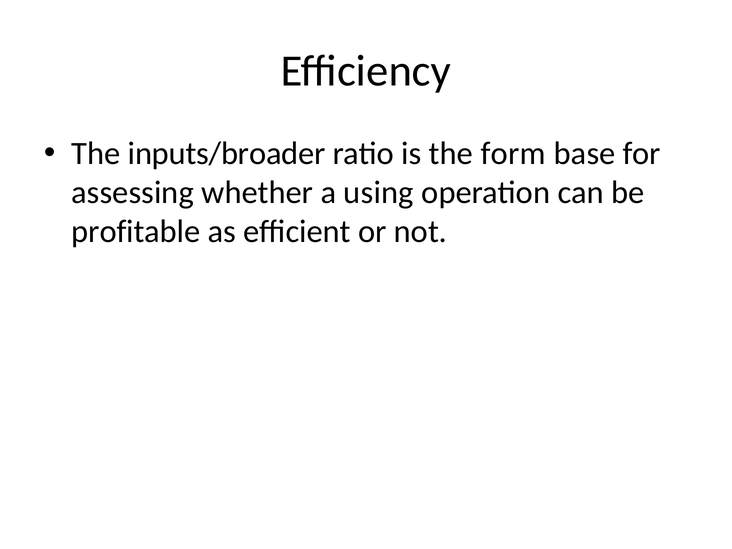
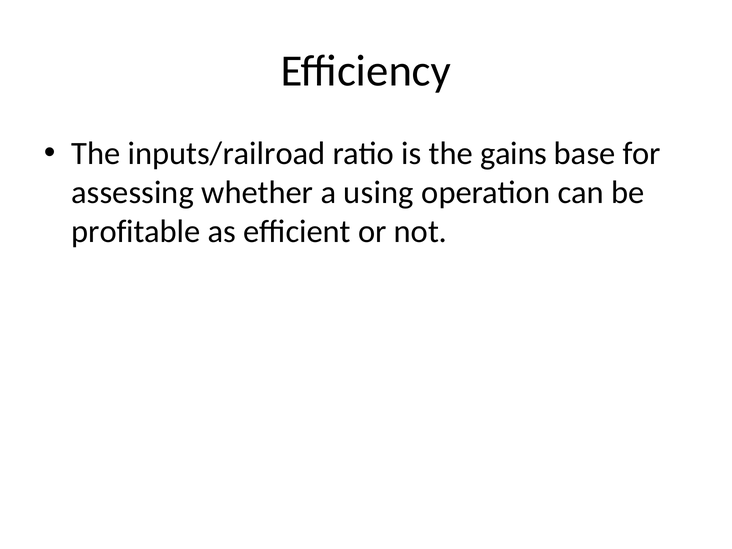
inputs/broader: inputs/broader -> inputs/railroad (227, 154)
form: form -> gains (514, 154)
